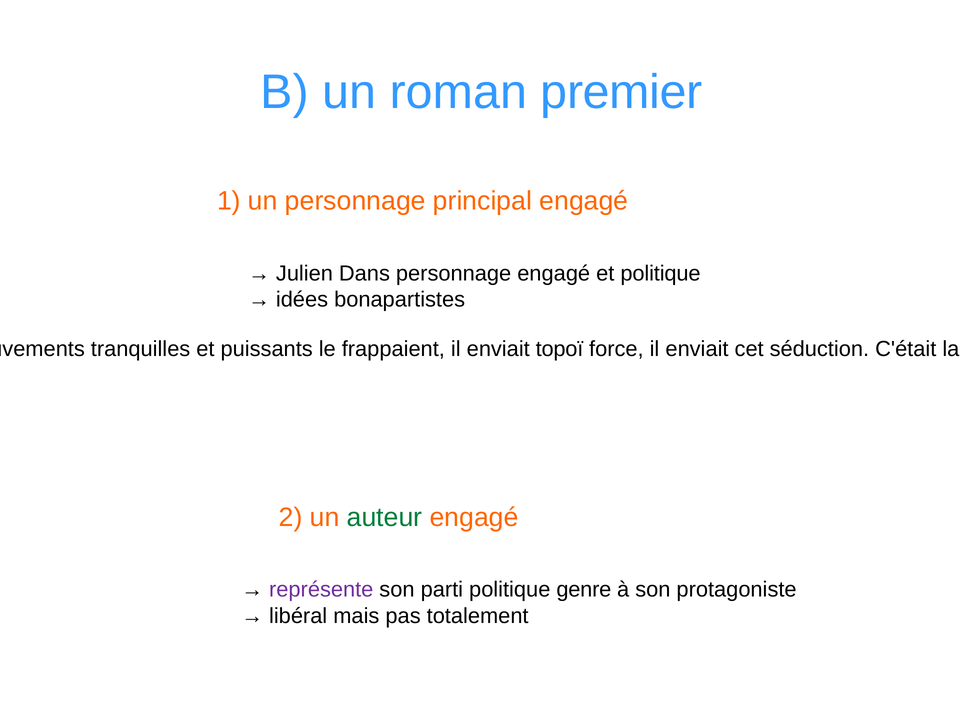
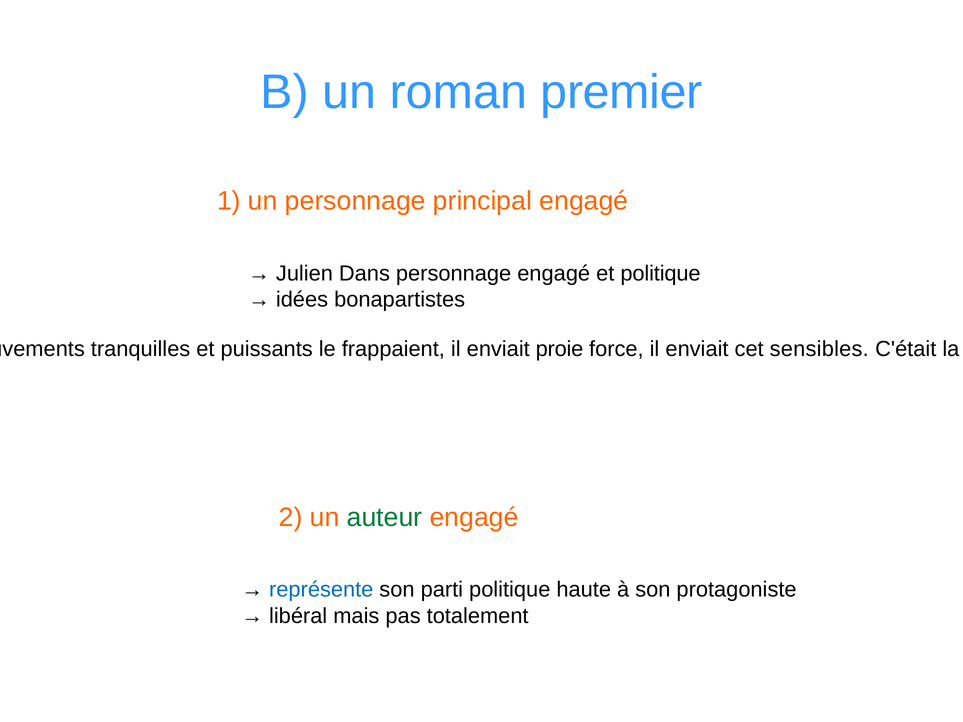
enviait topoï: topoï -> proie (560, 349)
séduction: séduction -> sensibles (819, 349)
représente colour: purple -> blue (321, 590)
genre: genre -> haute (584, 590)
